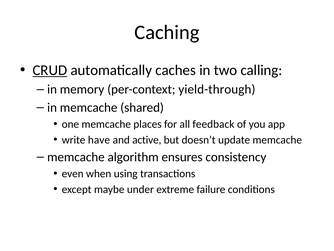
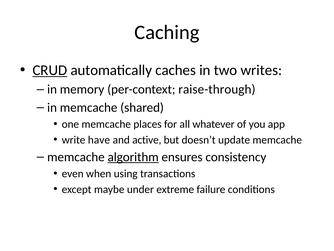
calling: calling -> writes (261, 70)
yield-through: yield-through -> raise-through (217, 89)
feedback: feedback -> whatever (214, 124)
algorithm underline: none -> present (133, 157)
